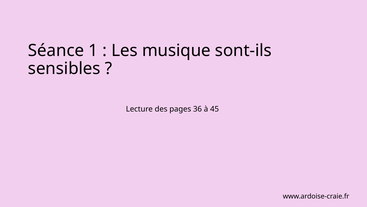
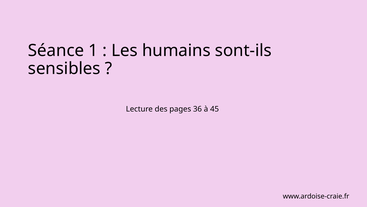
musique: musique -> humains (176, 50)
